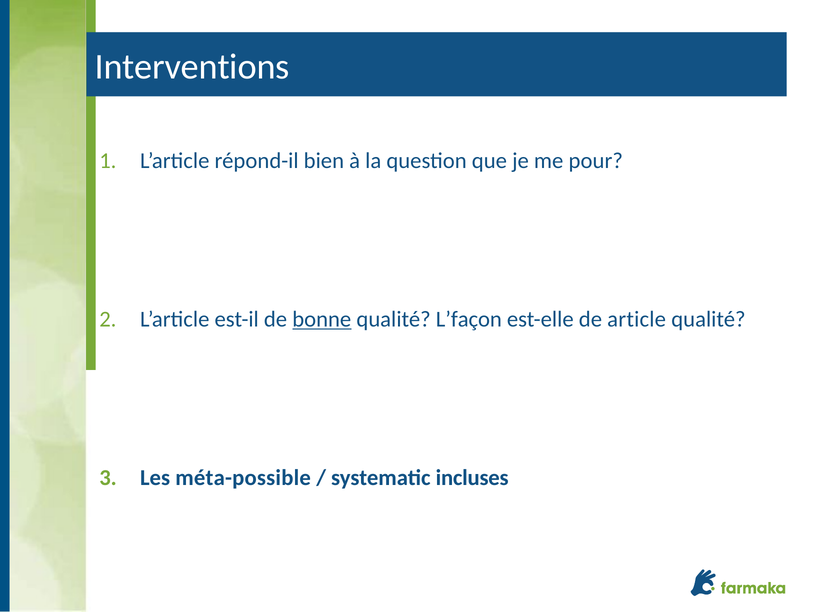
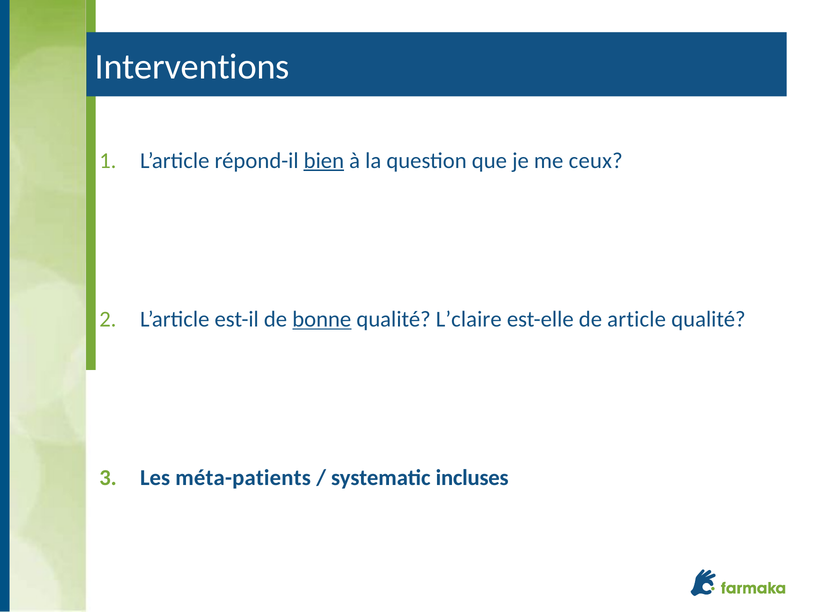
bien underline: none -> present (324, 161)
pour: pour -> ceux (596, 161)
L’façon: L’façon -> L’claire (469, 319)
méta-possible: méta-possible -> méta-patients (243, 478)
